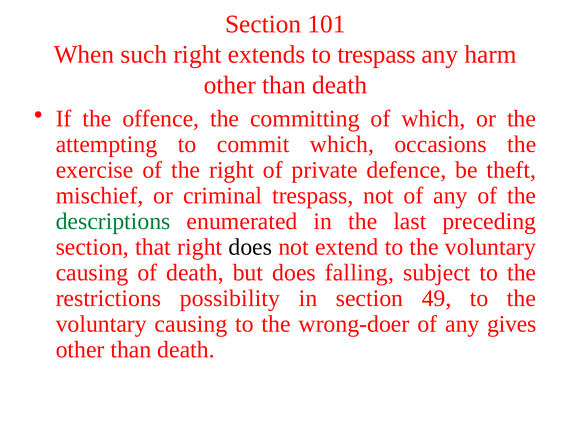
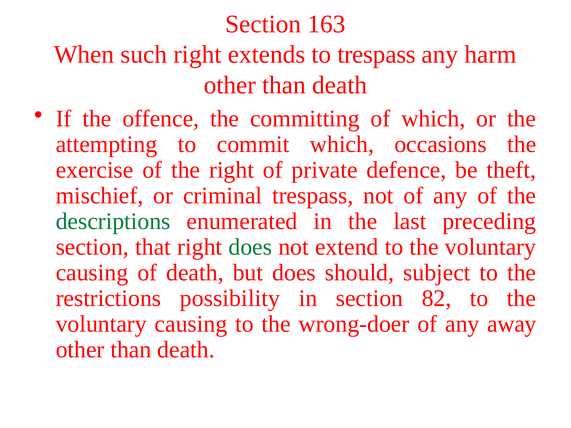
101: 101 -> 163 (327, 24)
does colour: black -> green (250, 247)
falling: falling -> should (360, 273)
49: 49 -> 82 (437, 299)
gives: gives -> away (512, 324)
